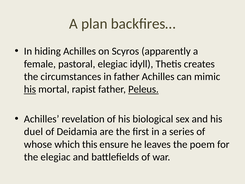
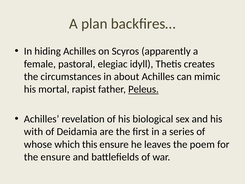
in father: father -> about (127, 76)
his underline: present -> none (30, 89)
duel: duel -> with (33, 132)
the elegiac: elegiac -> ensure (55, 157)
